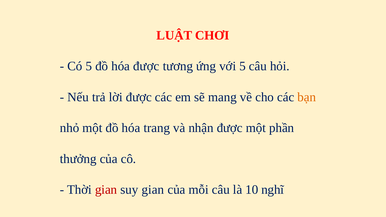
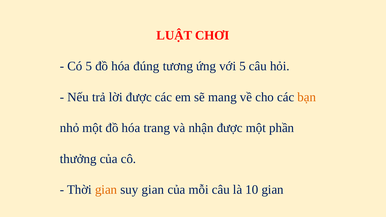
hóa được: được -> đúng (146, 66)
gian colour: red -> orange (106, 190)
10 nghĩ: nghĩ -> gian (273, 190)
